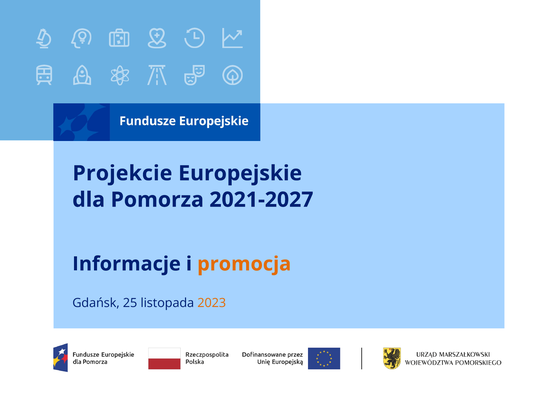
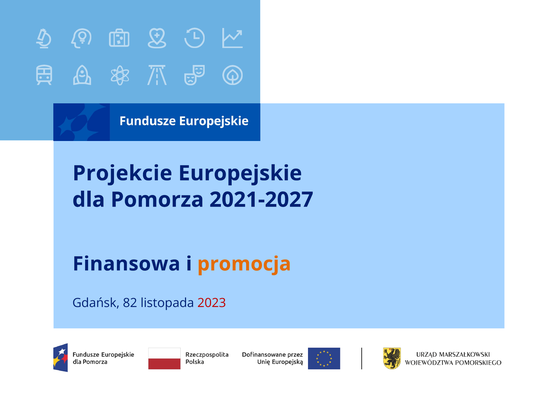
Informacje: Informacje -> Finansowa (126, 264)
25: 25 -> 82 (130, 304)
2023 colour: orange -> red (212, 304)
